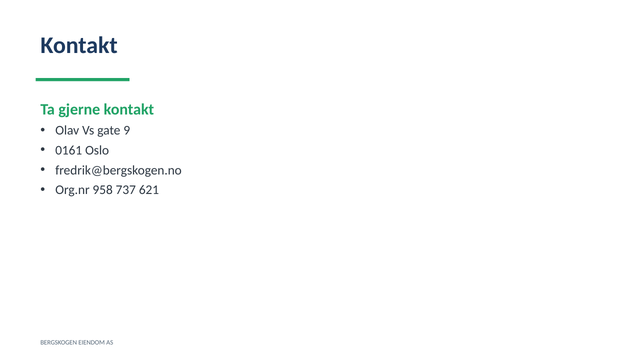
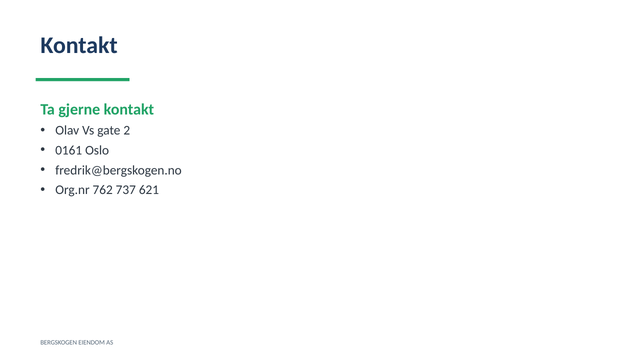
9: 9 -> 2 (127, 131)
958: 958 -> 762 (103, 190)
